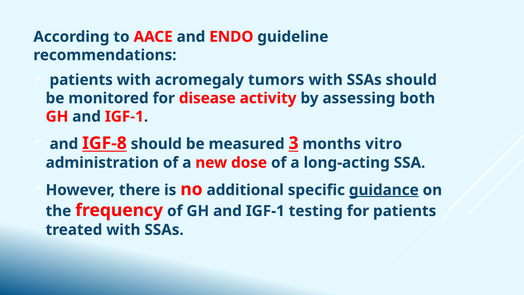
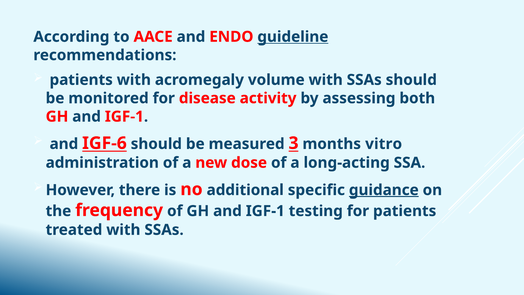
guideline underline: none -> present (293, 37)
tumors: tumors -> volume (276, 80)
IGF-8: IGF-8 -> IGF-6 (104, 143)
